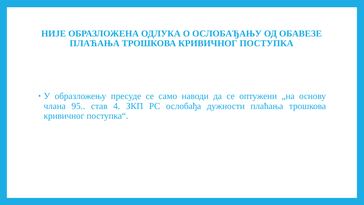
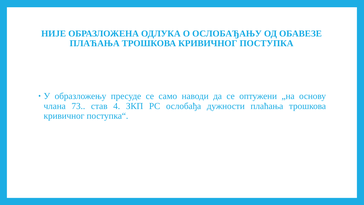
95: 95 -> 73 (78, 106)
